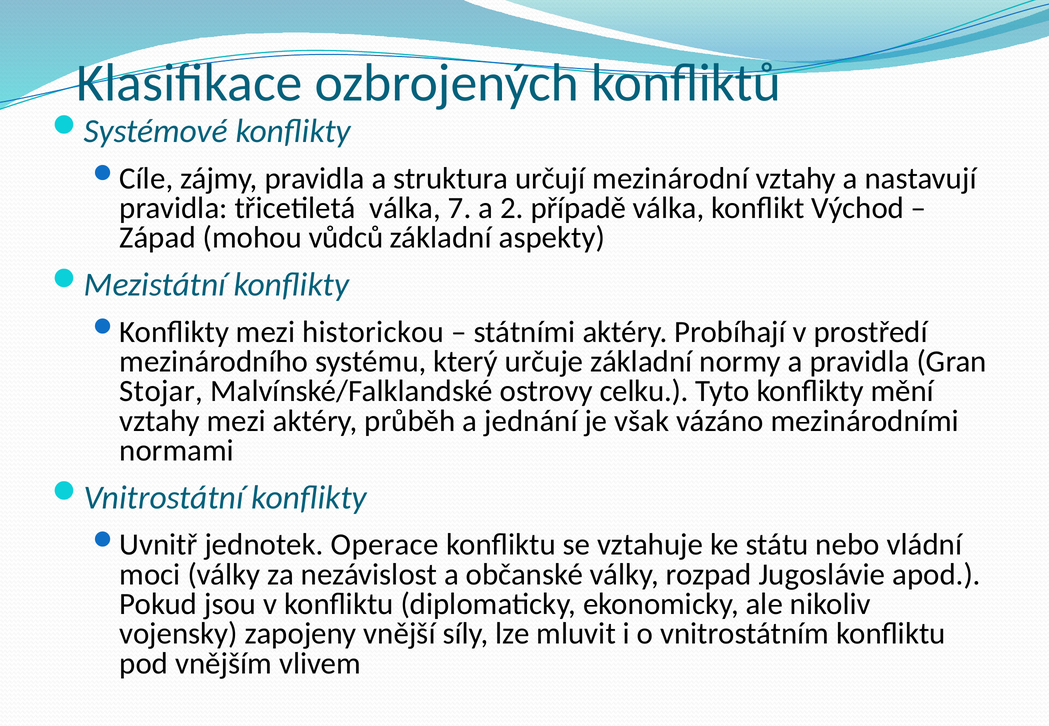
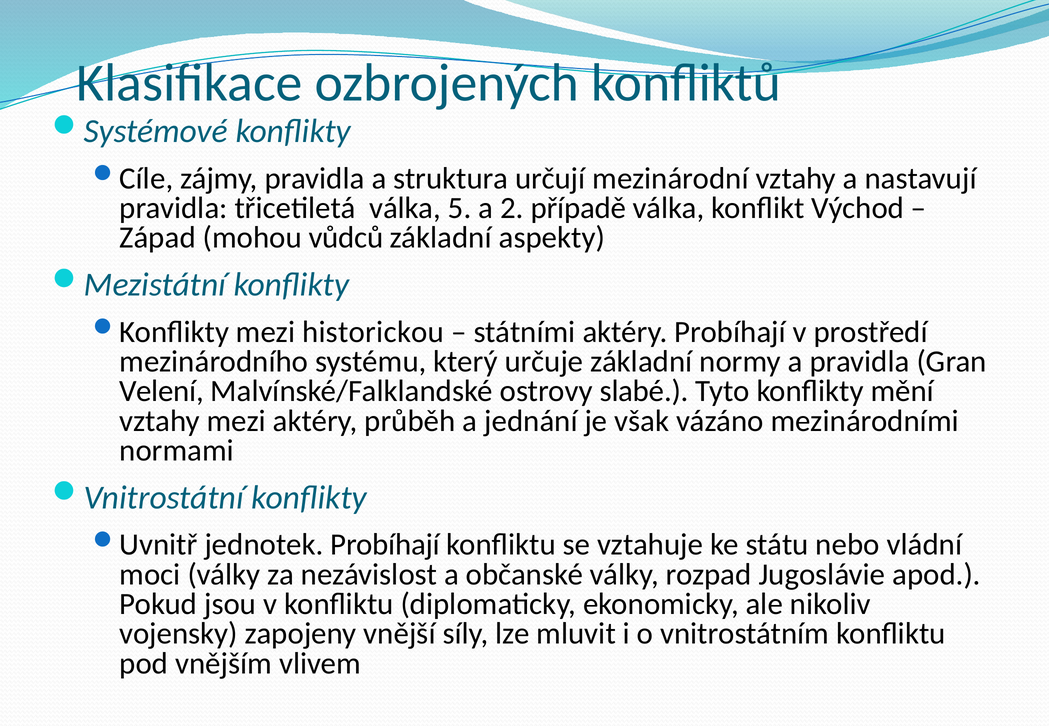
7: 7 -> 5 (460, 208)
Stojar: Stojar -> Velení (161, 391)
celku: celku -> slabé (644, 391)
jednotek Operace: Operace -> Probíhají (385, 545)
